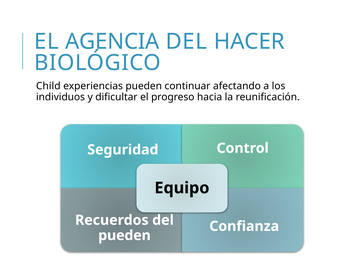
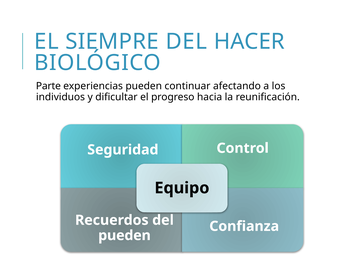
AGENCIA: AGENCIA -> SIEMPRE (112, 42)
Child: Child -> Parte (48, 86)
